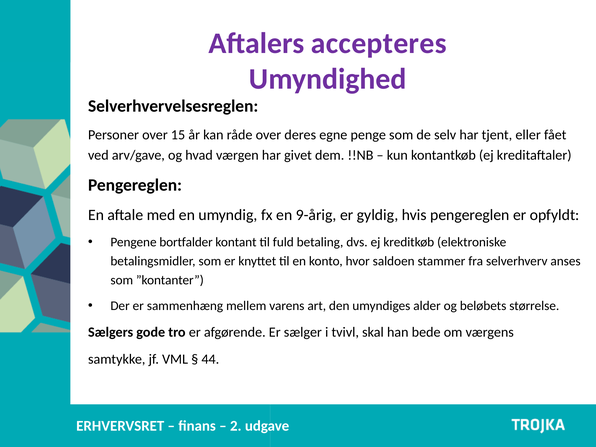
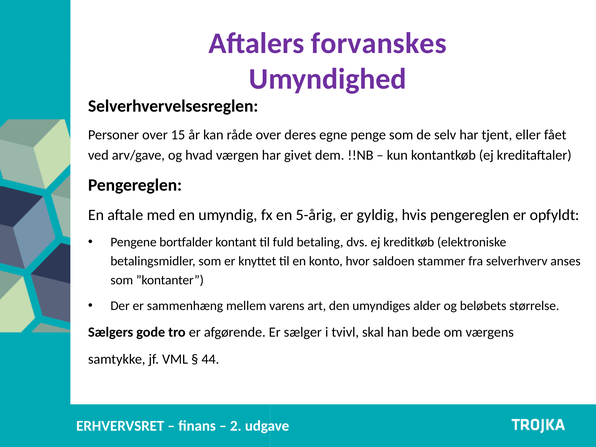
accepteres: accepteres -> forvanskes (379, 43)
9-årig: 9-årig -> 5-årig (316, 215)
